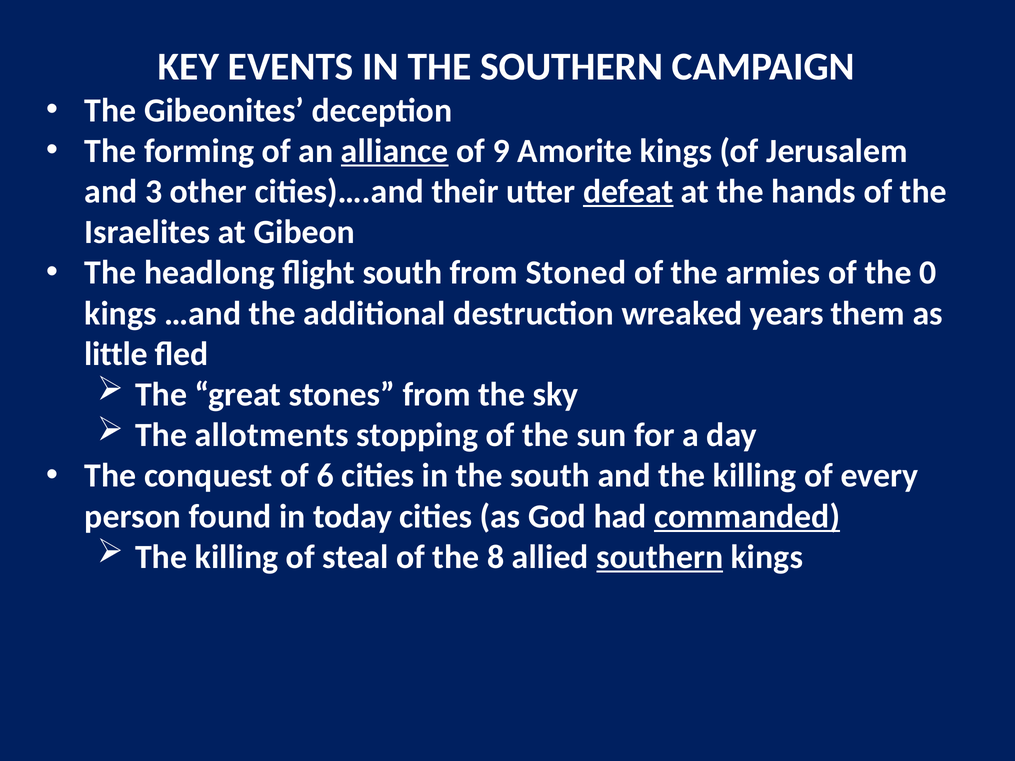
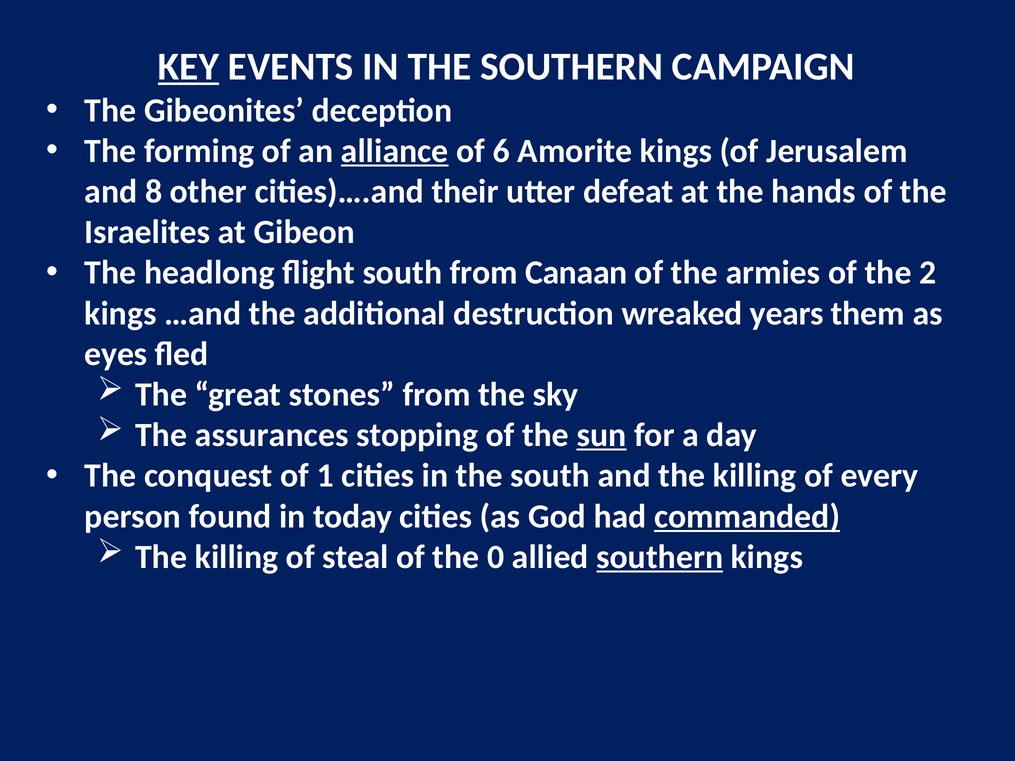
KEY underline: none -> present (188, 67)
9: 9 -> 6 (501, 151)
3: 3 -> 8 (154, 192)
defeat underline: present -> none (628, 192)
Stoned: Stoned -> Canaan (576, 273)
0: 0 -> 2 (928, 273)
little: little -> eyes (116, 354)
allotments: allotments -> assurances (272, 435)
sun underline: none -> present (601, 435)
6: 6 -> 1 (325, 476)
8: 8 -> 0 (496, 557)
